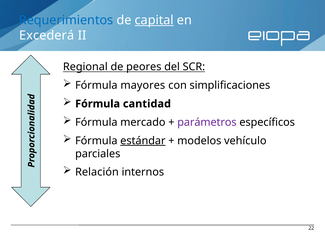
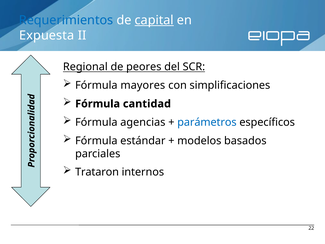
Excederá: Excederá -> Expuesta (47, 35)
mercado: mercado -> agencias (143, 122)
parámetros colour: purple -> blue (207, 122)
estándar underline: present -> none (143, 141)
vehículo: vehículo -> basados (245, 141)
Relación: Relación -> Trataron (97, 172)
